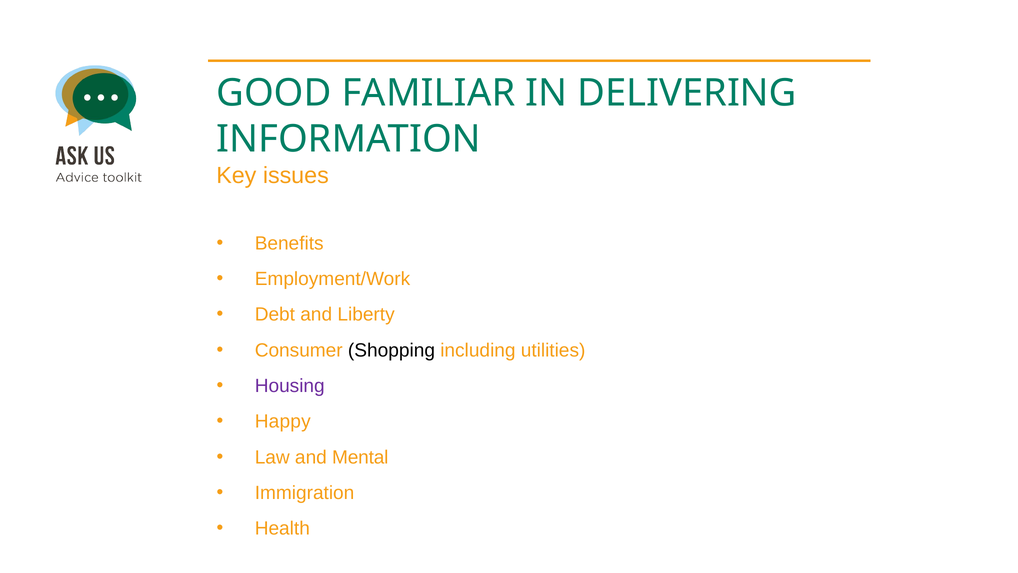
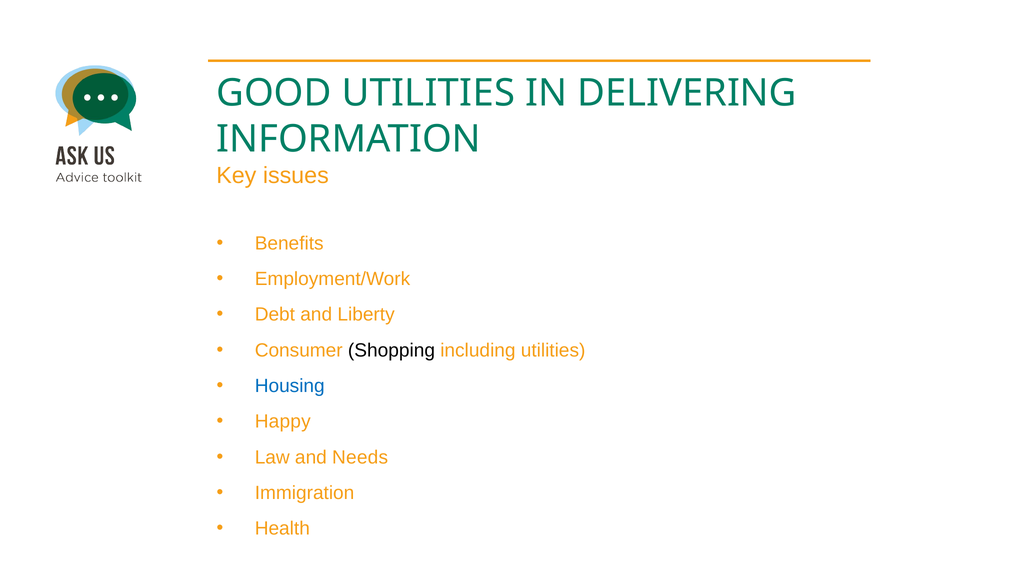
GOOD FAMILIAR: FAMILIAR -> UTILITIES (428, 93)
Housing colour: purple -> blue (290, 386)
Mental: Mental -> Needs (360, 457)
